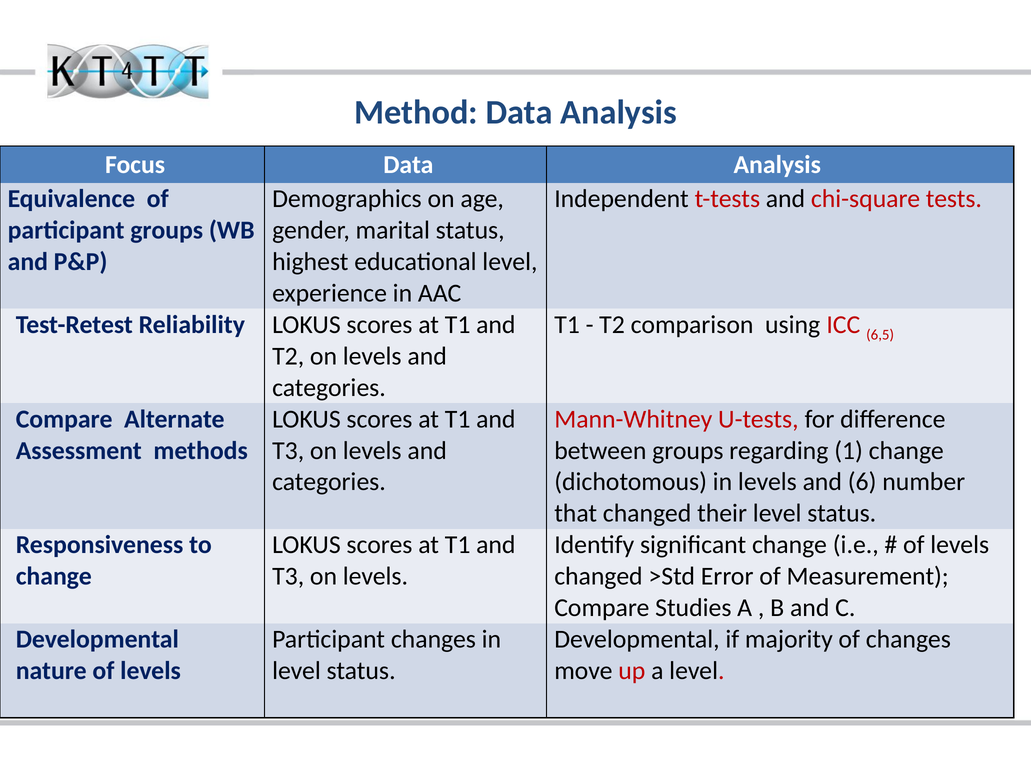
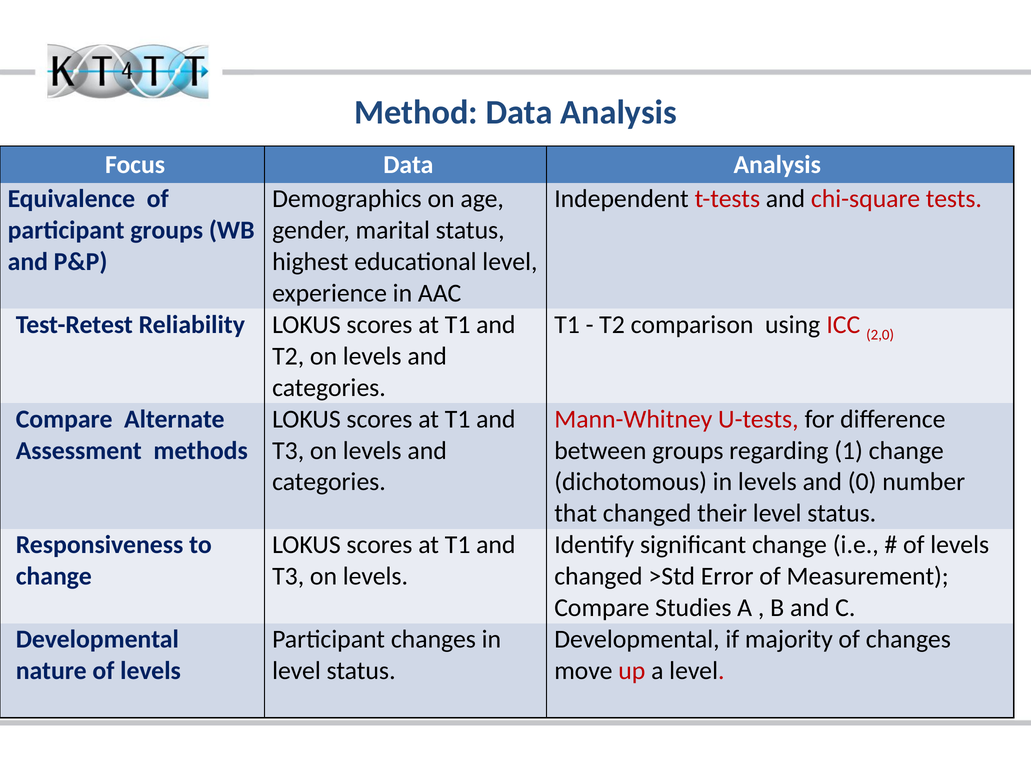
6,5: 6,5 -> 2,0 (880, 335)
6: 6 -> 0 (862, 482)
